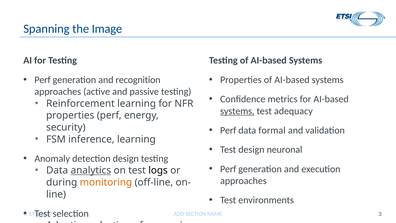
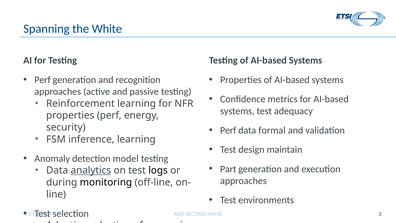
Image: Image -> White (107, 29)
systems underline: present -> none (237, 111)
neuronal: neuronal -> maintain (284, 149)
detection design: design -> model (126, 158)
Perf: Perf -> Part (228, 169)
monitoring colour: orange -> black (106, 182)
